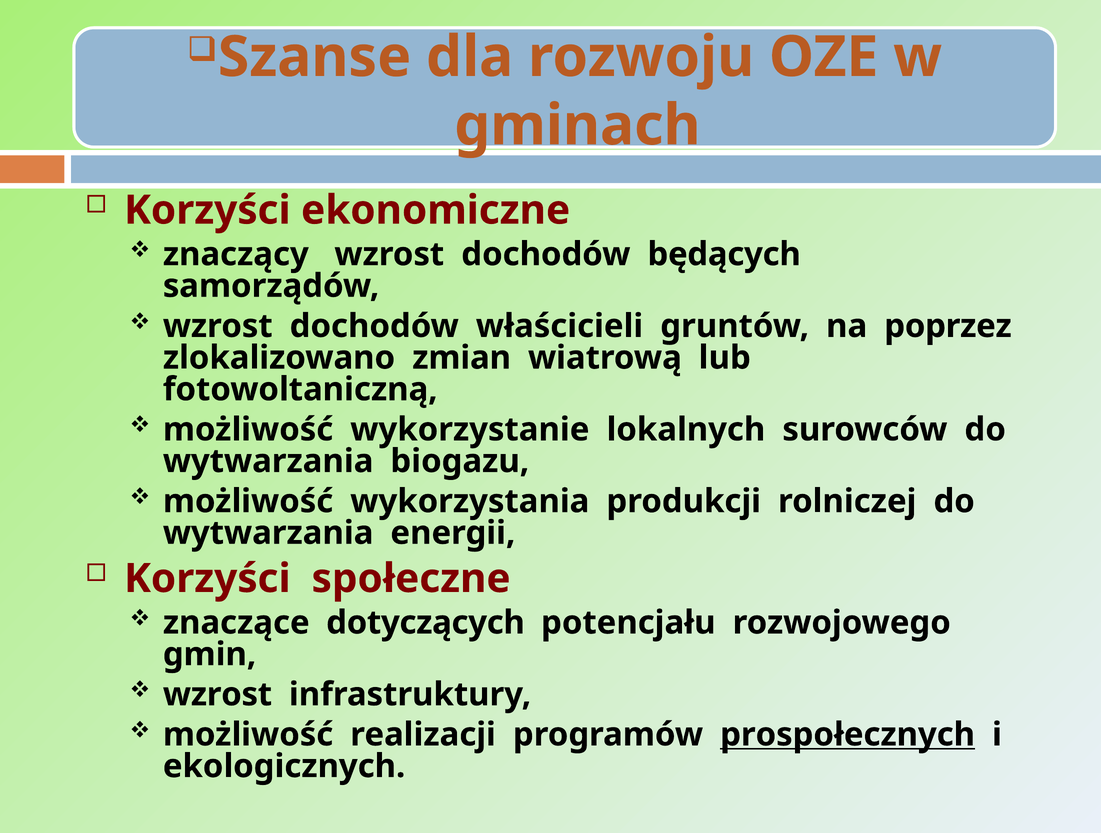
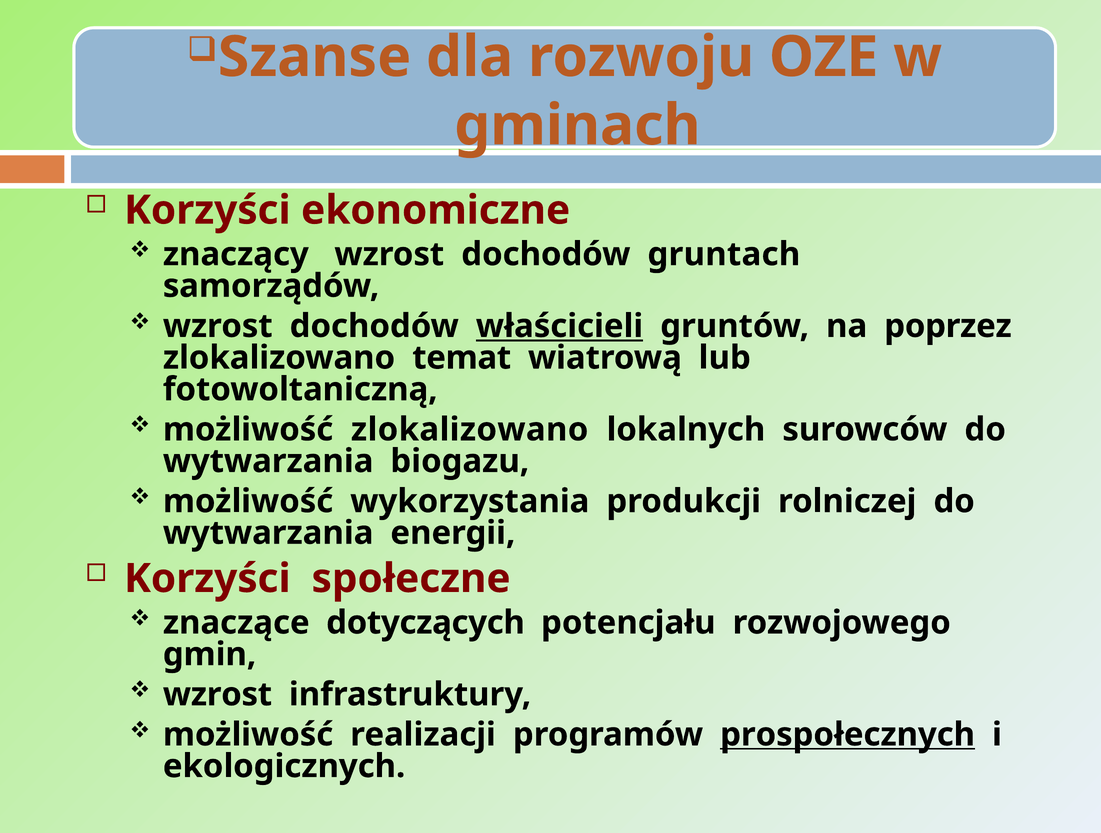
będących: będących -> gruntach (724, 254)
właścicieli underline: none -> present (560, 326)
zmian: zmian -> temat (462, 358)
możliwość wykorzystanie: wykorzystanie -> zlokalizowano (470, 430)
